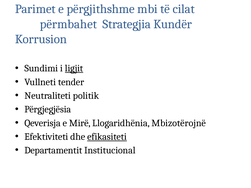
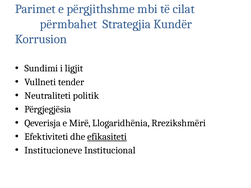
ligjit underline: present -> none (74, 68)
Mbizotërojnë: Mbizotërojnë -> Rrezikshmëri (179, 123)
Departamentit: Departamentit -> Institucioneve (53, 151)
